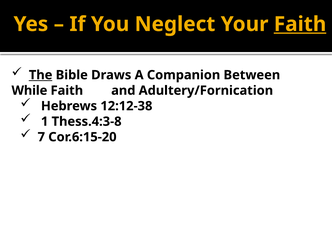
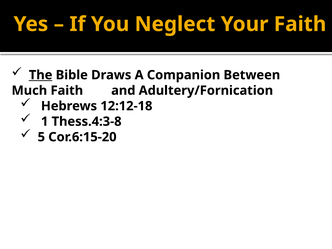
Faith underline: present -> none (300, 24)
While: While -> Much (29, 91)
12:12-38: 12:12-38 -> 12:12-18 (126, 106)
7: 7 -> 5 (41, 137)
